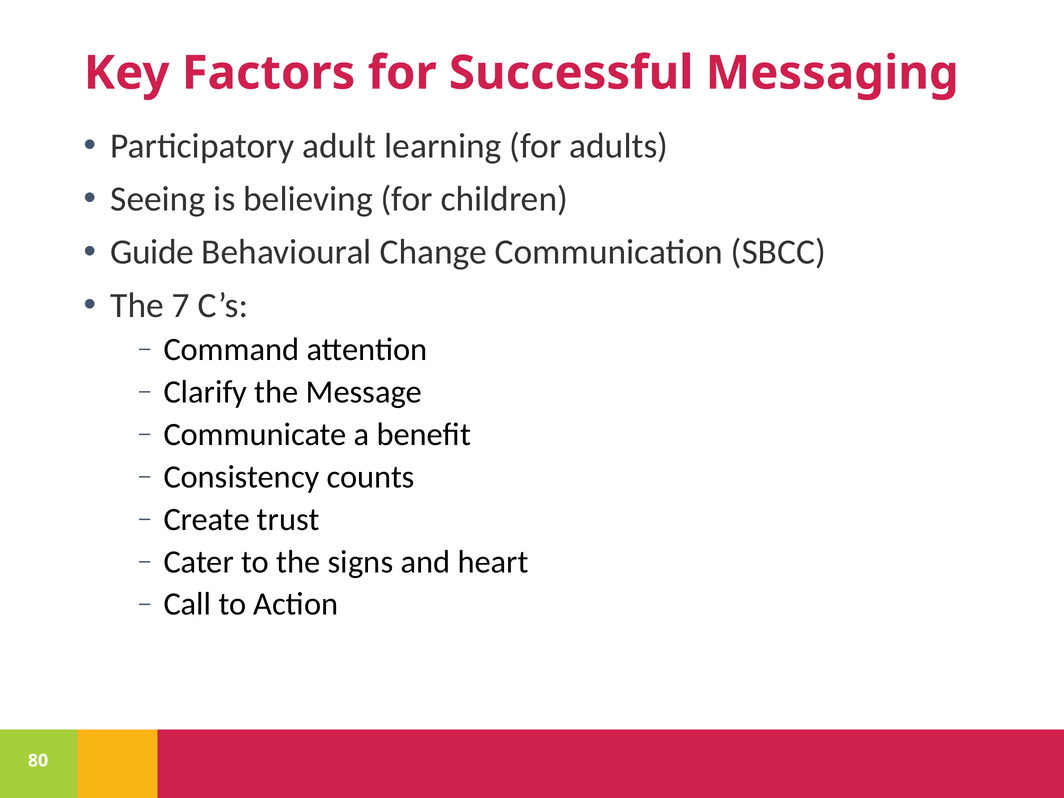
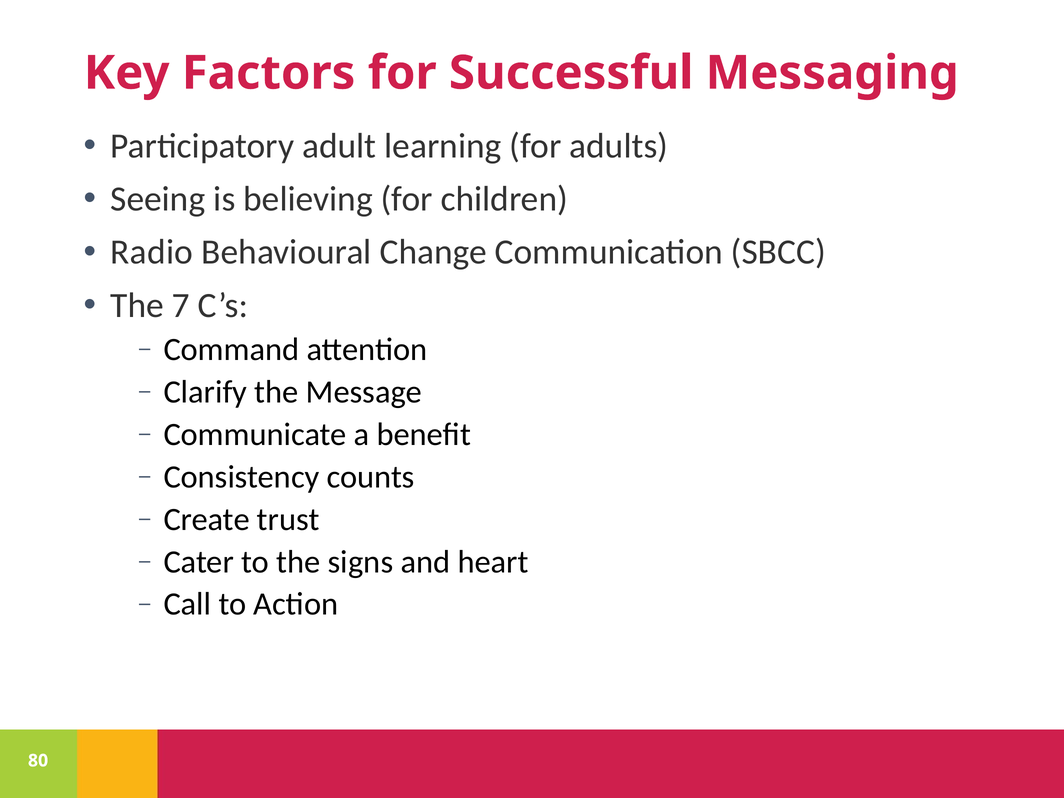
Guide: Guide -> Radio (152, 252)
